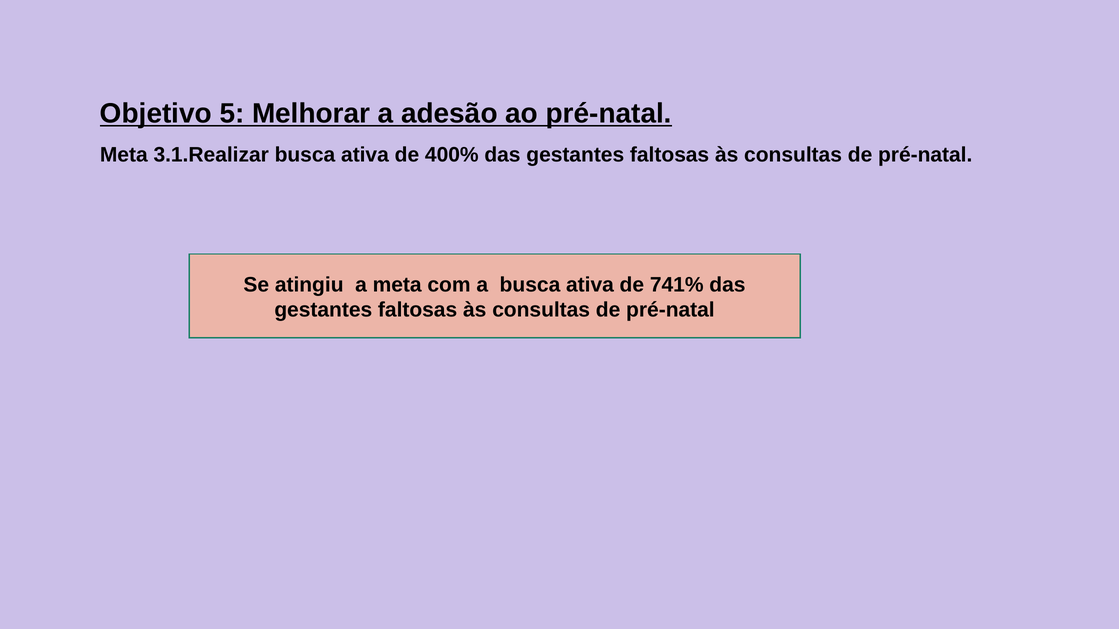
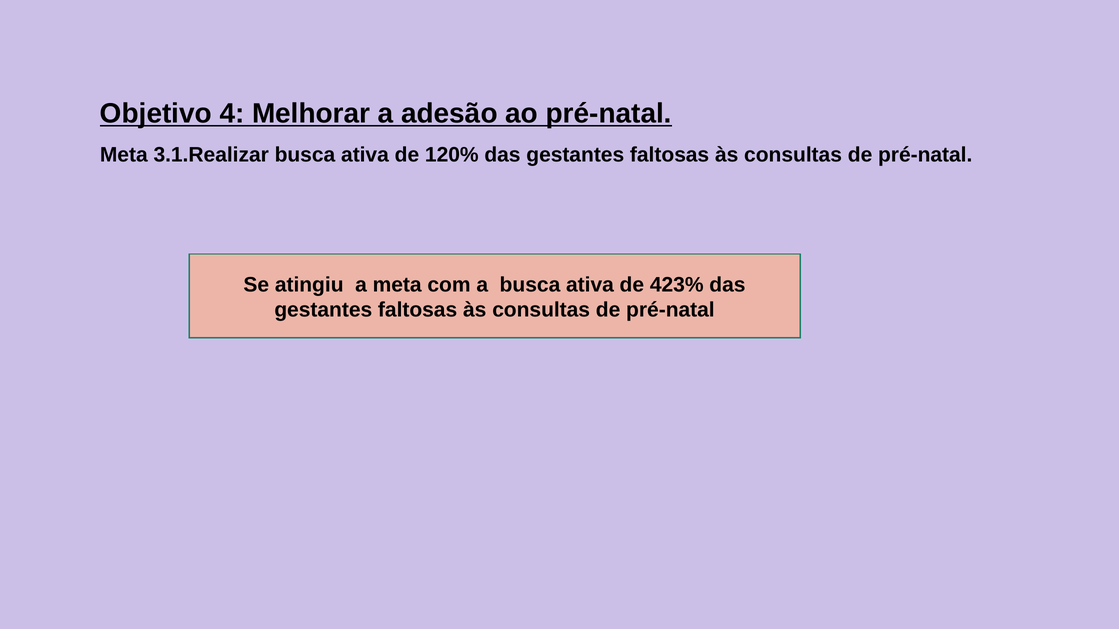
5: 5 -> 4 (232, 113)
400%: 400% -> 120% (452, 155)
741%: 741% -> 423% (677, 285)
